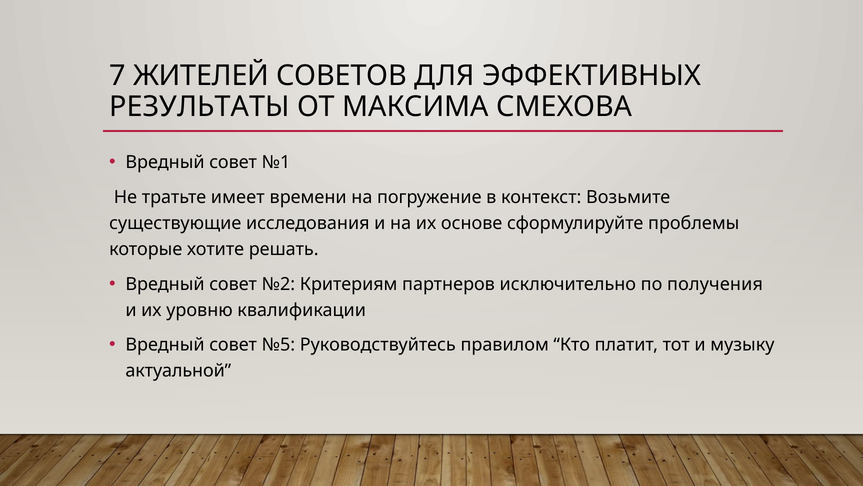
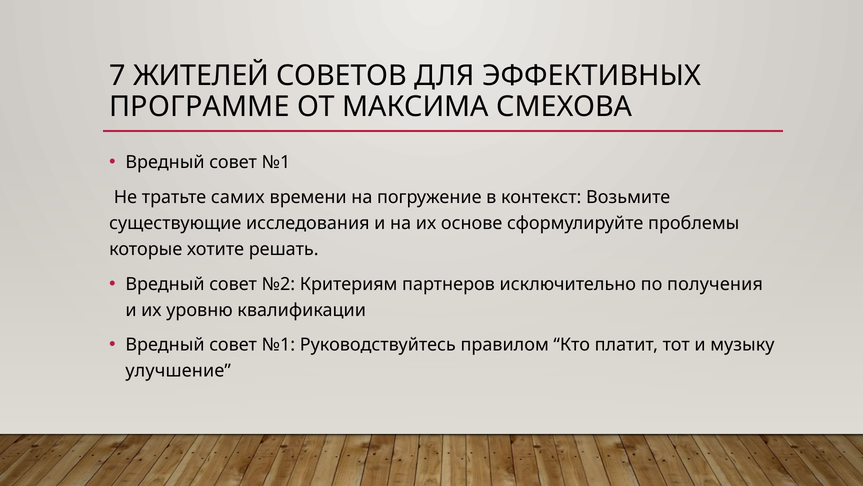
РЕЗУЛЬТАТЫ: РЕЗУЛЬТАТЫ -> ПРОГРАММЕ (199, 107)
имеет: имеет -> самих (238, 197)
№5: №5 -> №1 (278, 345)
актуальной: актуальной -> улучшение (178, 370)
